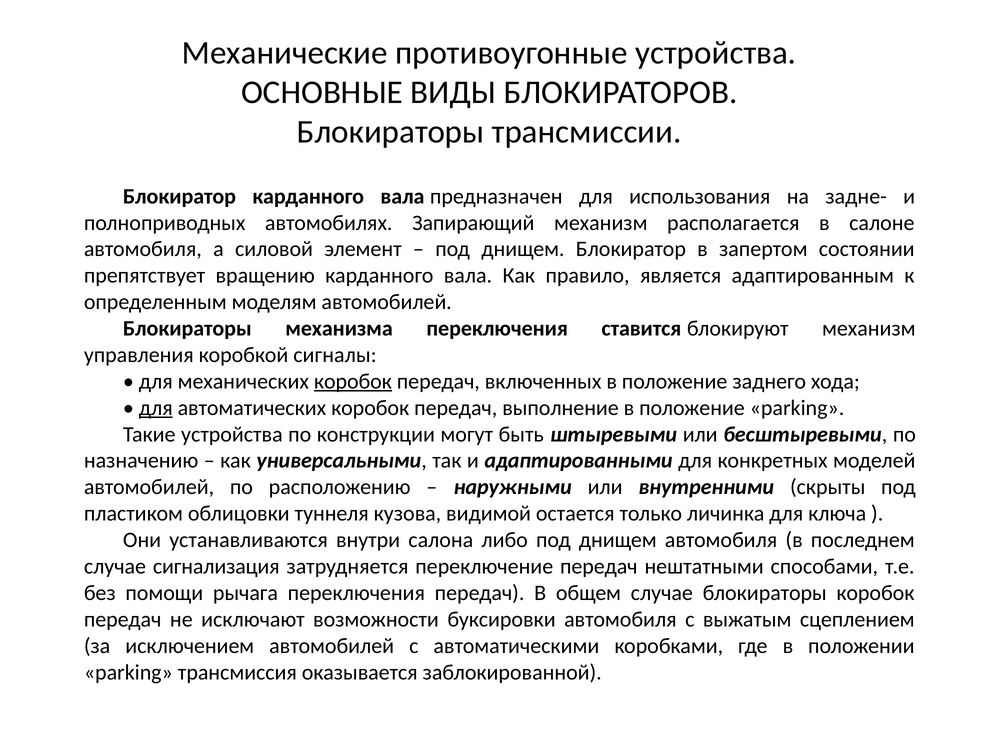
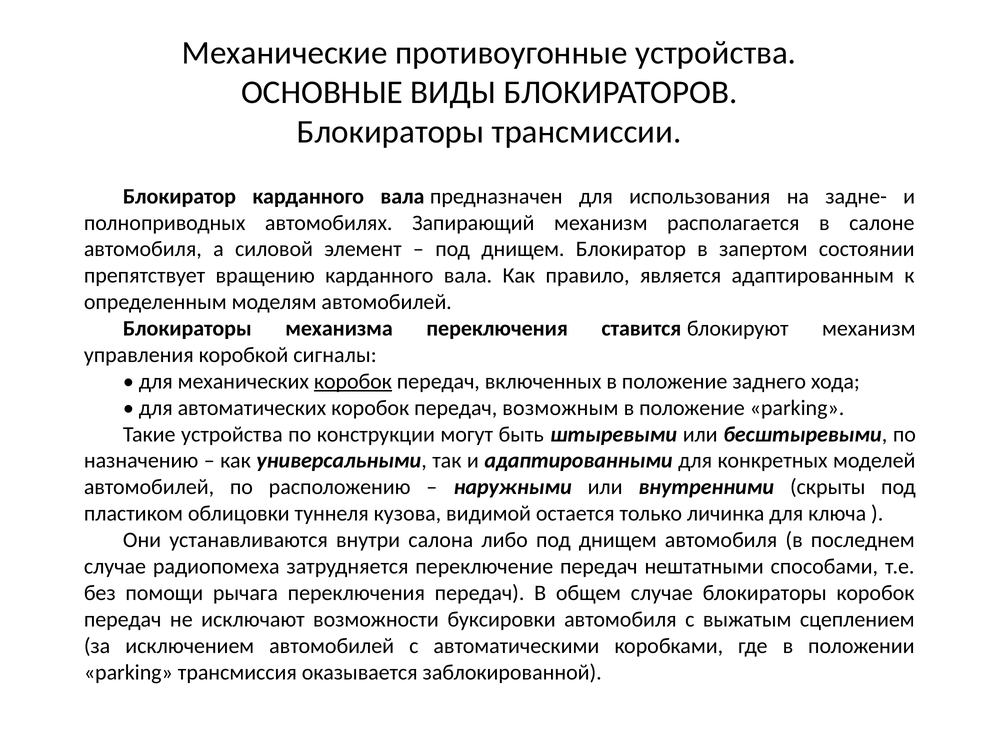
для underline: present -> none (156, 408)
выполнение: выполнение -> возможным (560, 408)
сигнализация: сигнализация -> радиопомеха (216, 566)
